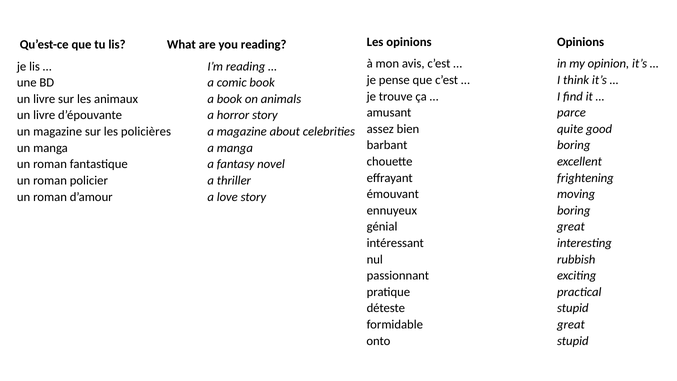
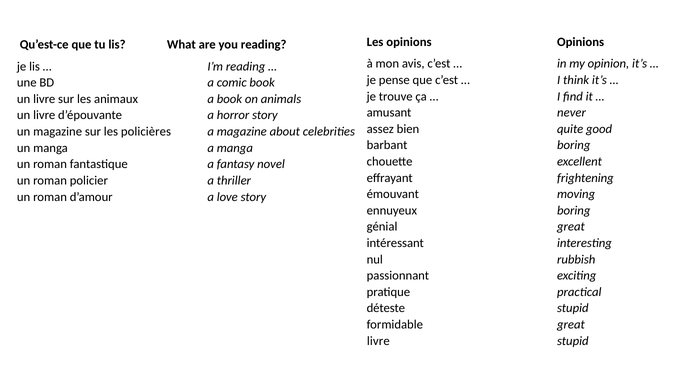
parce: parce -> never (572, 113)
onto: onto -> livre (378, 341)
